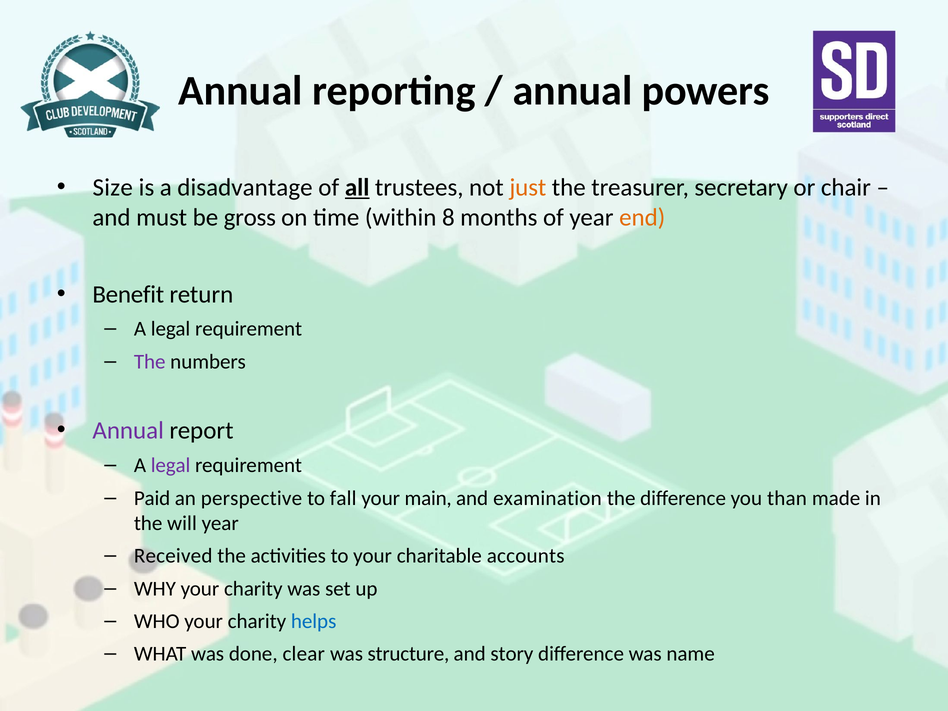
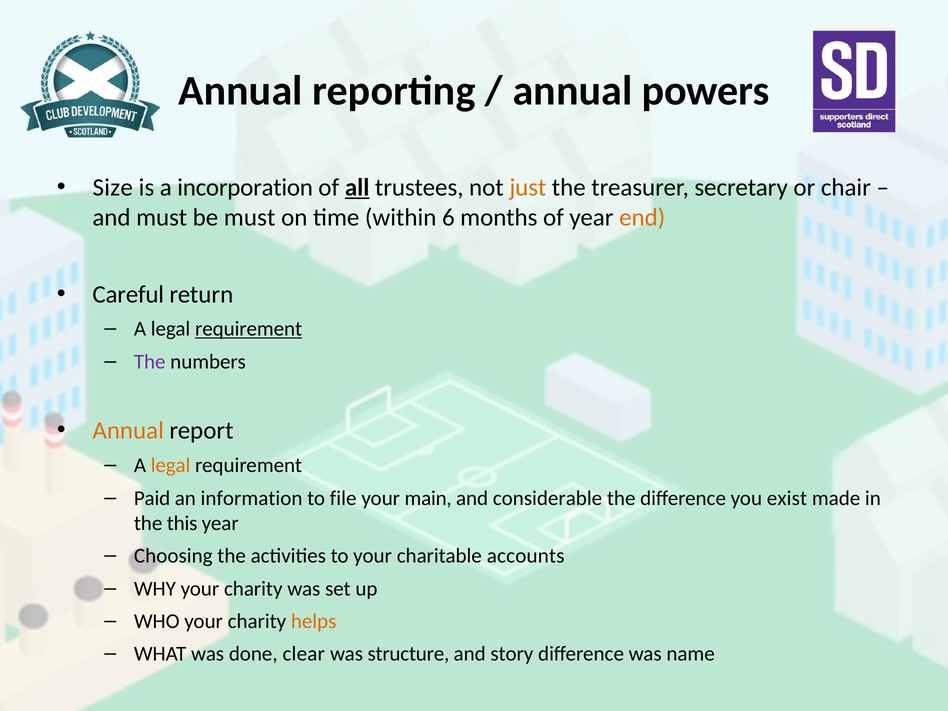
disadvantage: disadvantage -> incorporation (245, 187)
be gross: gross -> must (250, 217)
8: 8 -> 6 (448, 217)
Benefit: Benefit -> Careful (128, 294)
requirement underline: none -> present (249, 329)
Annual colour: purple -> orange (128, 431)
legal colour: purple -> orange (171, 465)
perspective: perspective -> information (252, 498)
fall: fall -> file (343, 498)
examination: examination -> considerable (548, 498)
than: than -> exist (787, 498)
will: will -> this (182, 523)
Received: Received -> Choosing (173, 556)
helps colour: blue -> orange (314, 621)
